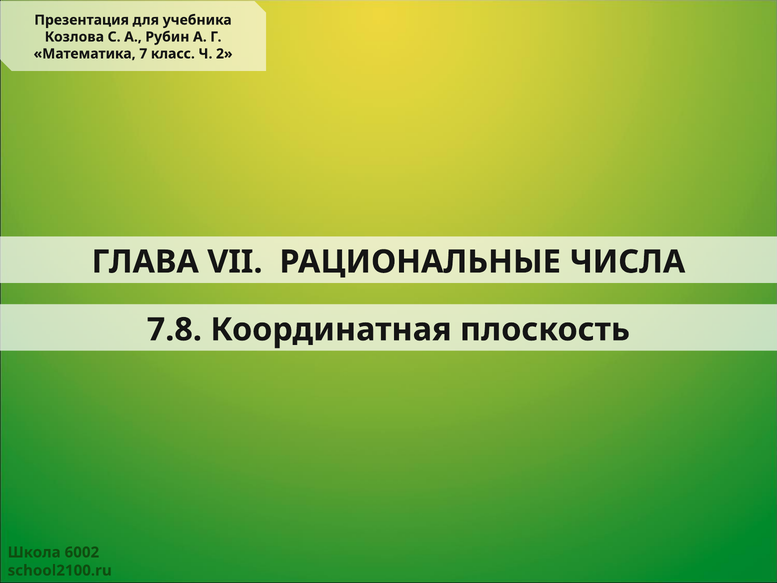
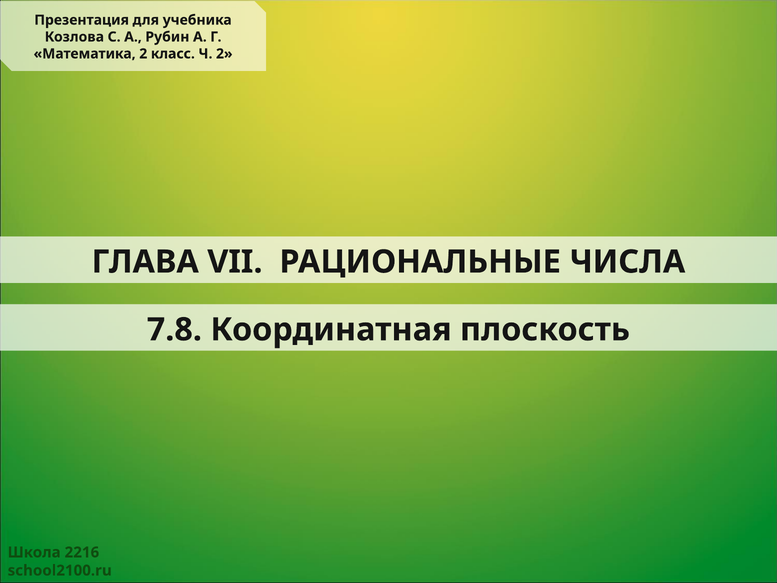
Математика 7: 7 -> 2 (143, 54)
6002: 6002 -> 2216 (82, 552)
